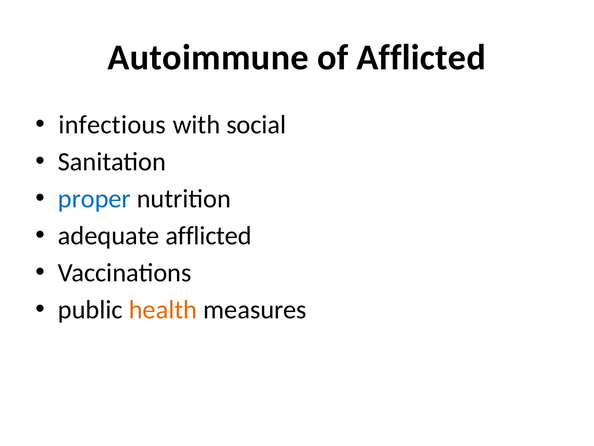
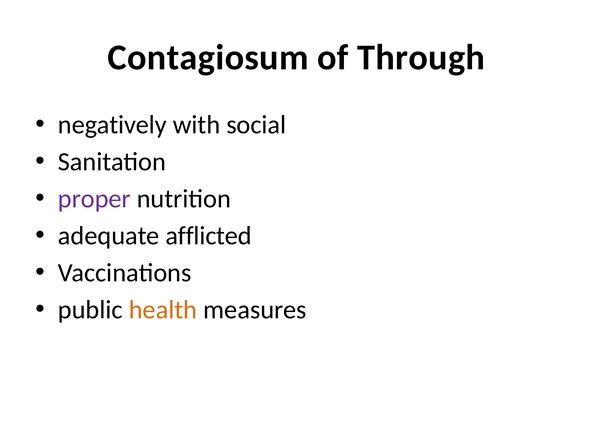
Autoimmune: Autoimmune -> Contagiosum (208, 58)
of Afflicted: Afflicted -> Through (421, 58)
infectious: infectious -> negatively (112, 125)
proper colour: blue -> purple (94, 199)
